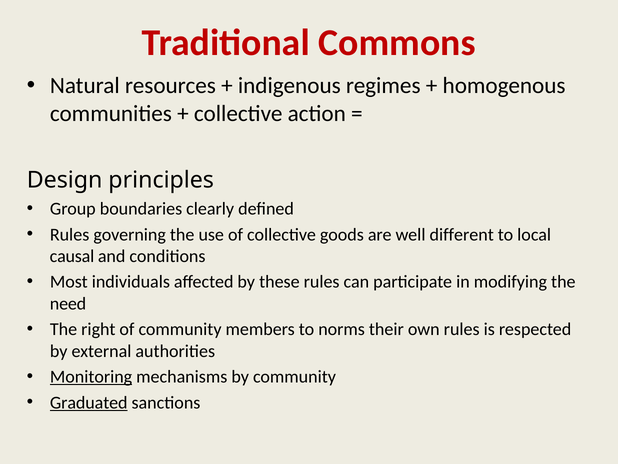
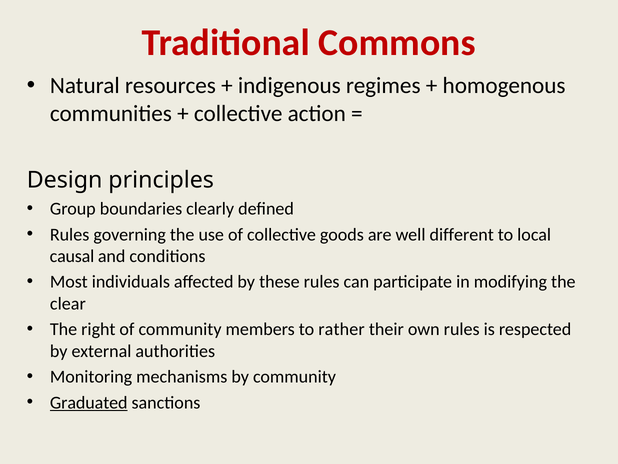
need: need -> clear (68, 303)
norms: norms -> rather (342, 329)
Monitoring underline: present -> none (91, 376)
